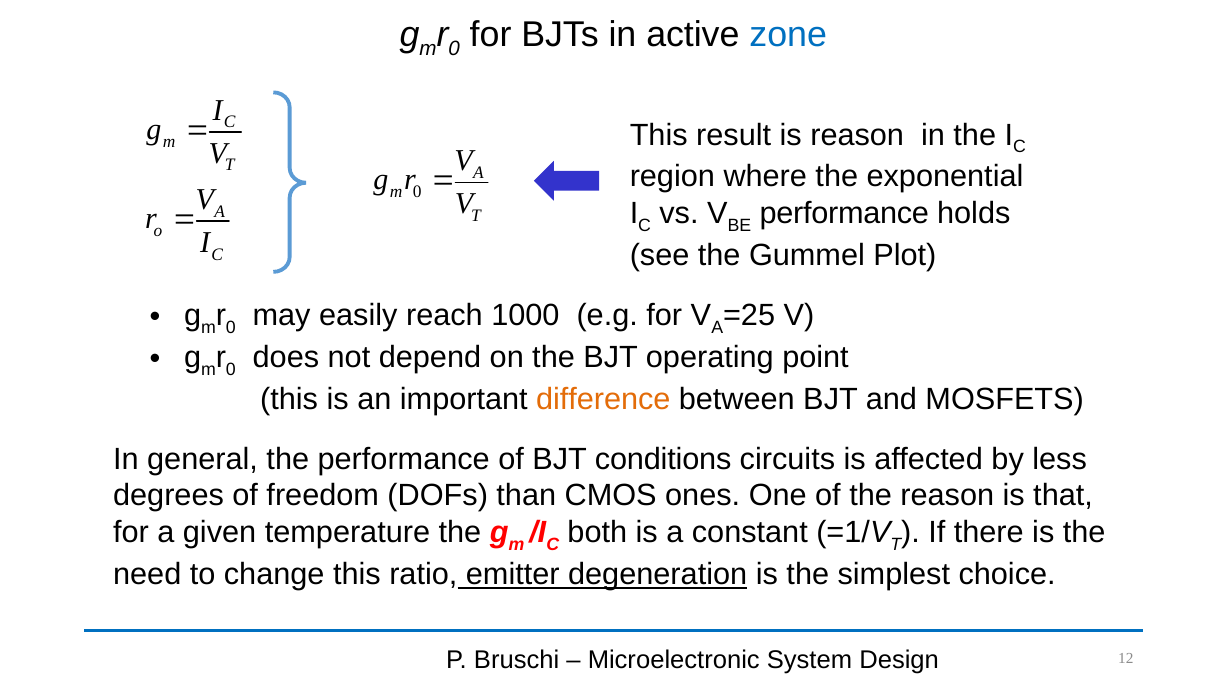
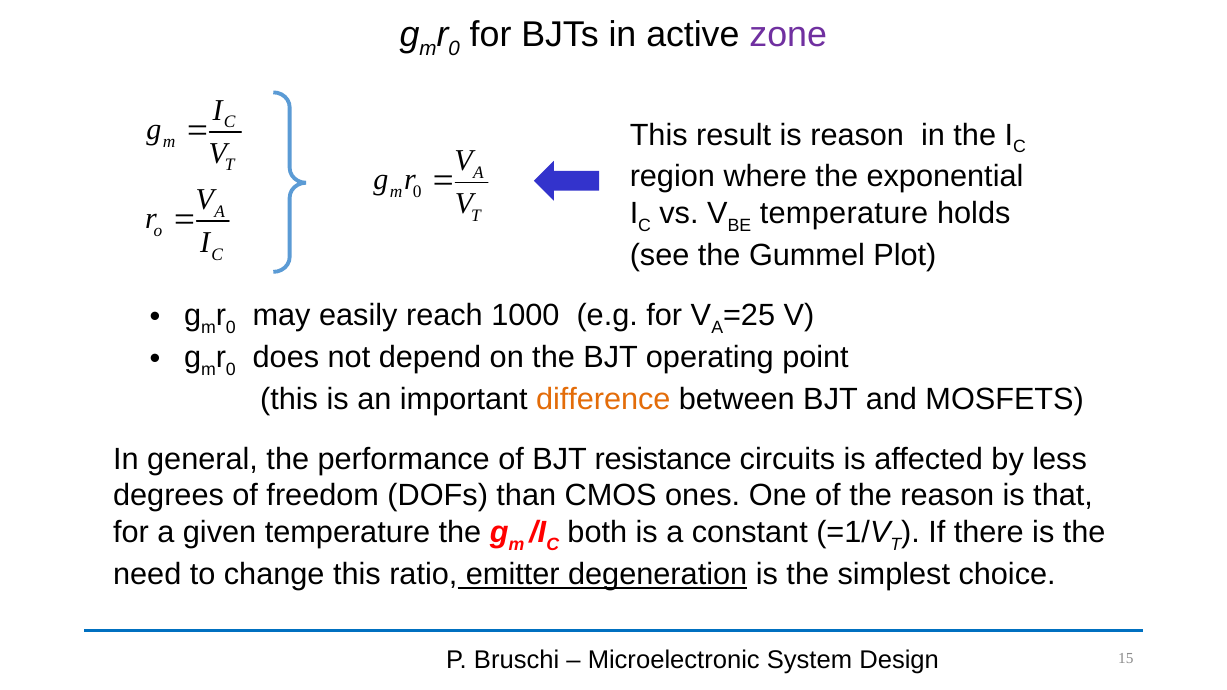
zone colour: blue -> purple (788, 35)
performance: performance -> temperature (844, 214)
conditions: conditions -> resistance (663, 459)
12: 12 -> 15 (1126, 659)
